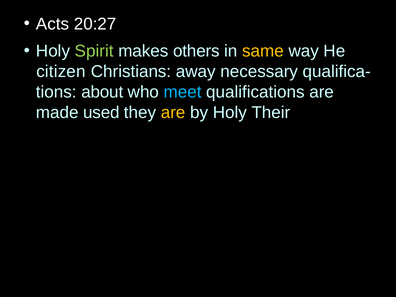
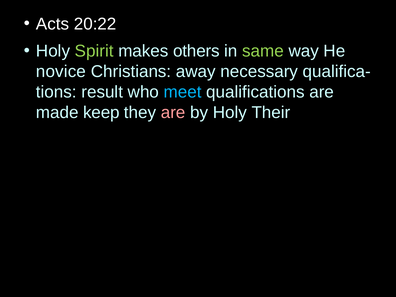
20:27: 20:27 -> 20:22 (95, 24)
same colour: yellow -> light green (263, 51)
citizen: citizen -> novice (61, 72)
about: about -> result (102, 92)
used: used -> keep (101, 113)
are colour: yellow -> pink (173, 113)
